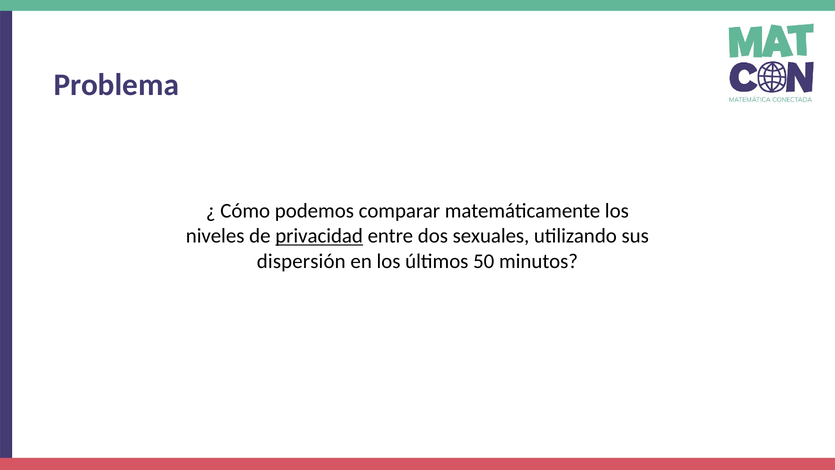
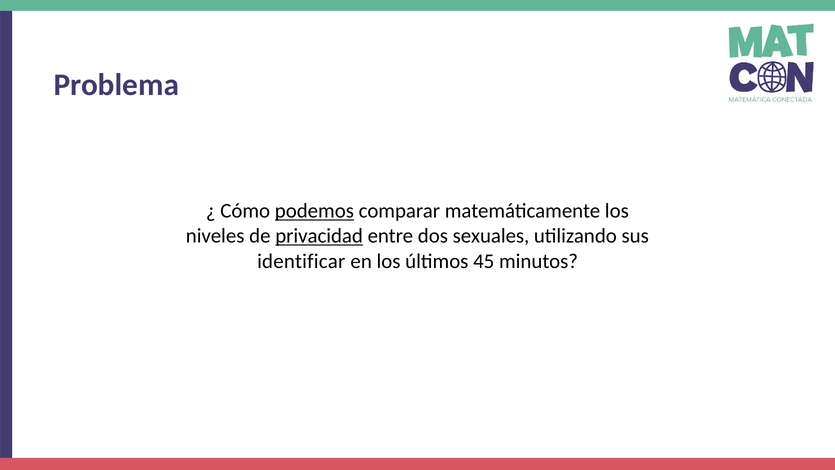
podemos underline: none -> present (314, 211)
dispersión: dispersión -> identificar (301, 261)
50: 50 -> 45 (484, 261)
